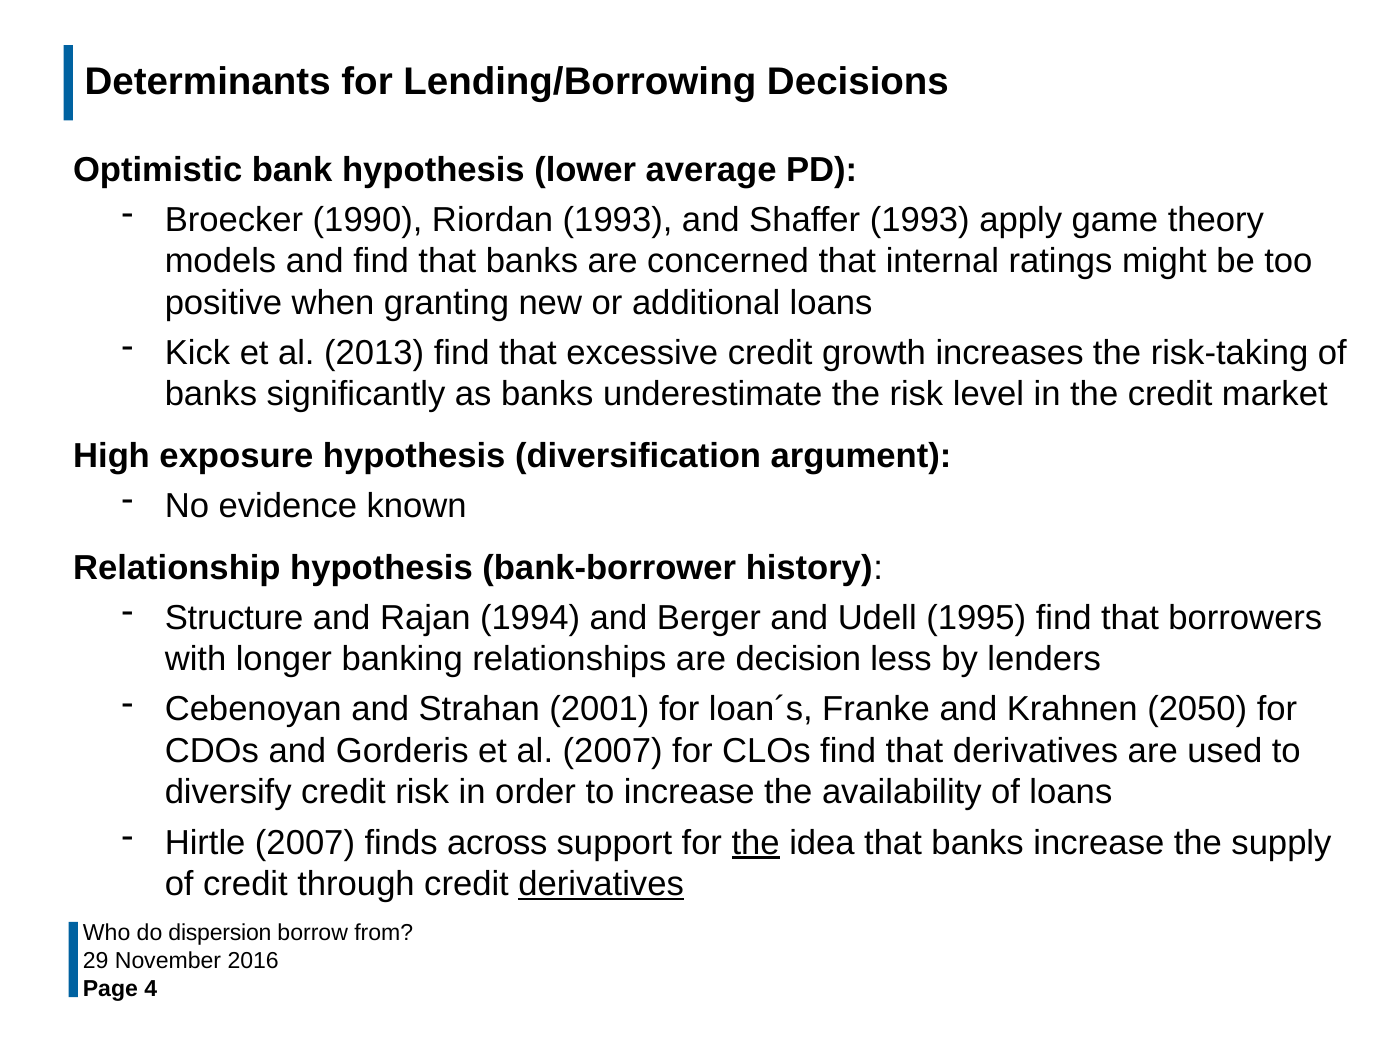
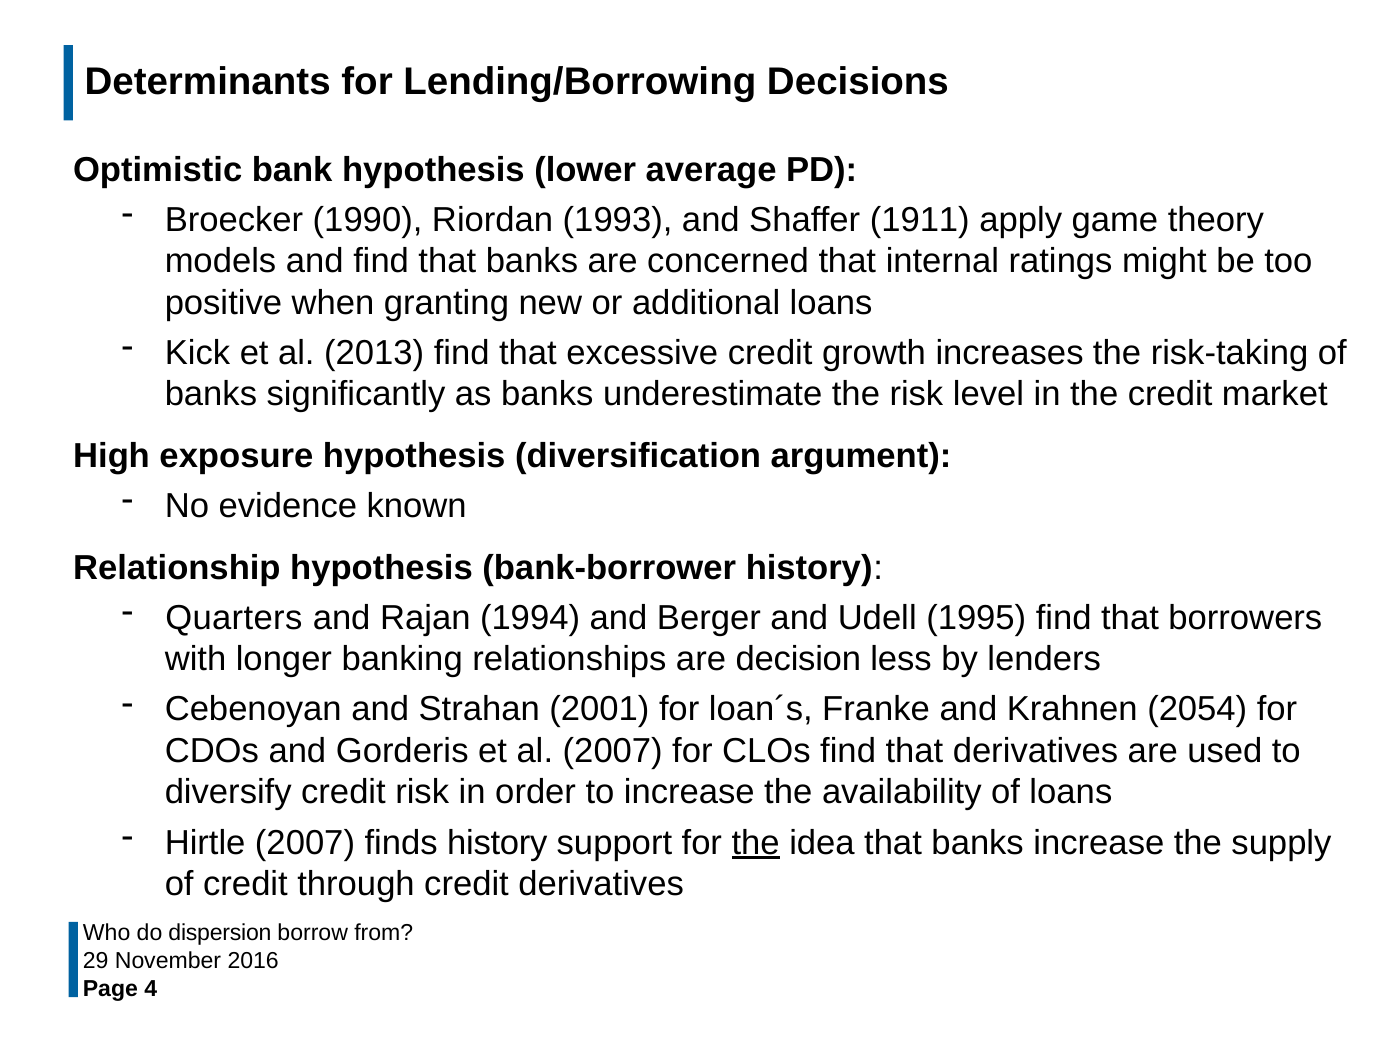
Shaffer 1993: 1993 -> 1911 (920, 220)
Structure: Structure -> Quarters (234, 618)
2050: 2050 -> 2054 (1197, 709)
finds across: across -> history (497, 842)
derivatives underline: present -> none (601, 884)
